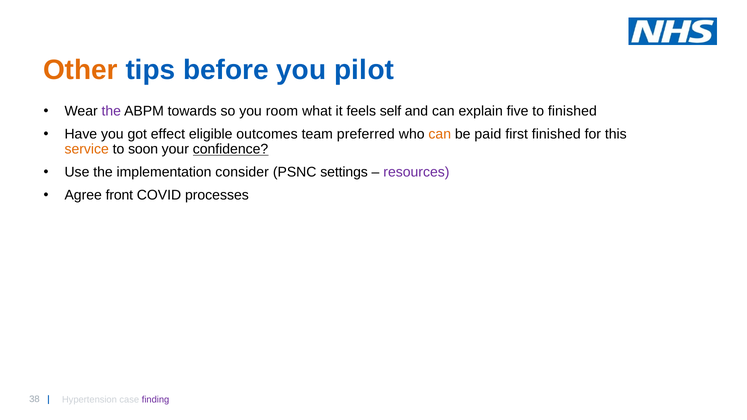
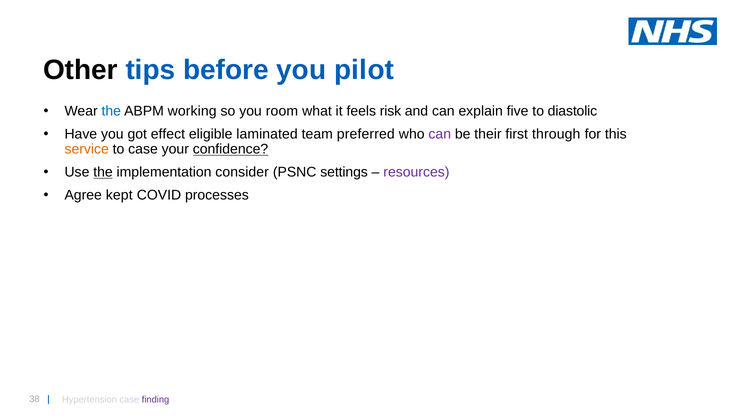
Other colour: orange -> black (80, 70)
the colour: purple -> blue (111, 111)
towards: towards -> working (192, 111)
self: self -> risk (391, 111)
to finished: finished -> diastolic (572, 111)
outcomes: outcomes -> laminated (267, 134)
can colour: orange -> purple (440, 134)
paid: paid -> their (488, 134)
first finished: finished -> through (556, 134)
to soon: soon -> case (143, 149)
the underline: none -> present (103, 172)
front: front -> kept (119, 195)
